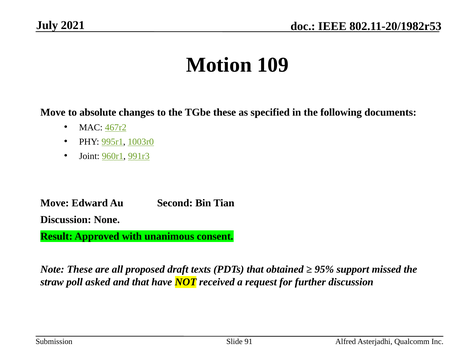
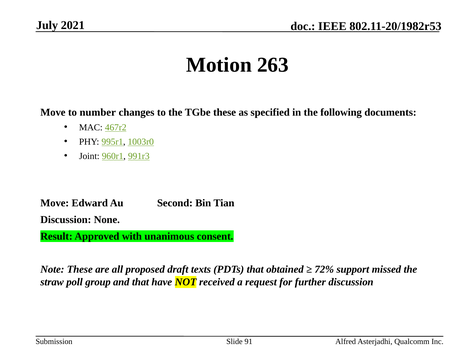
109: 109 -> 263 (273, 65)
absolute: absolute -> number (98, 112)
95%: 95% -> 72% (324, 270)
asked: asked -> group (98, 282)
